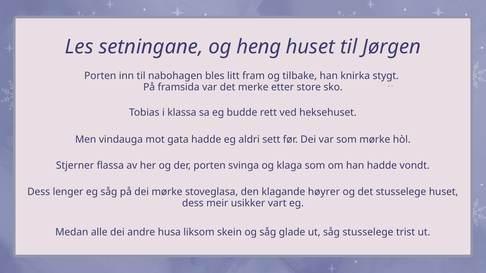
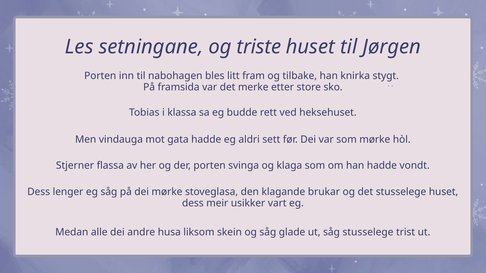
heng: heng -> triste (259, 47)
høyrer: høyrer -> brukar (324, 192)
